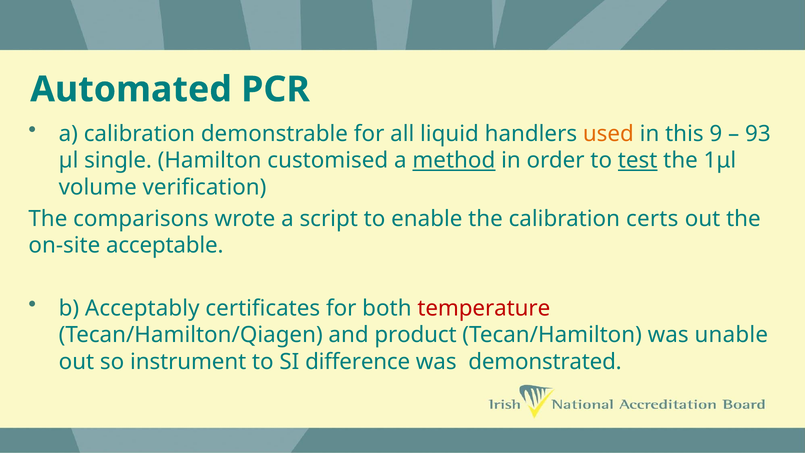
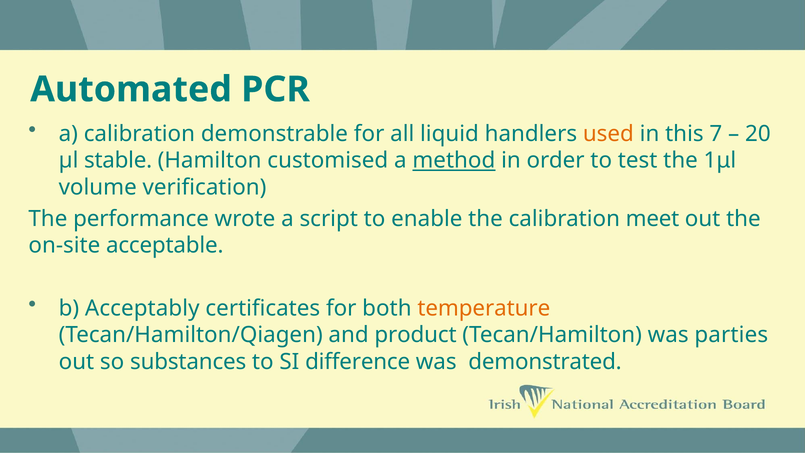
9: 9 -> 7 (716, 134)
93: 93 -> 20 (758, 134)
single: single -> stable (118, 160)
test underline: present -> none (638, 160)
comparisons: comparisons -> performance (141, 219)
certs: certs -> meet (652, 219)
temperature colour: red -> orange (484, 308)
unable: unable -> parties (731, 335)
instrument: instrument -> substances (188, 362)
